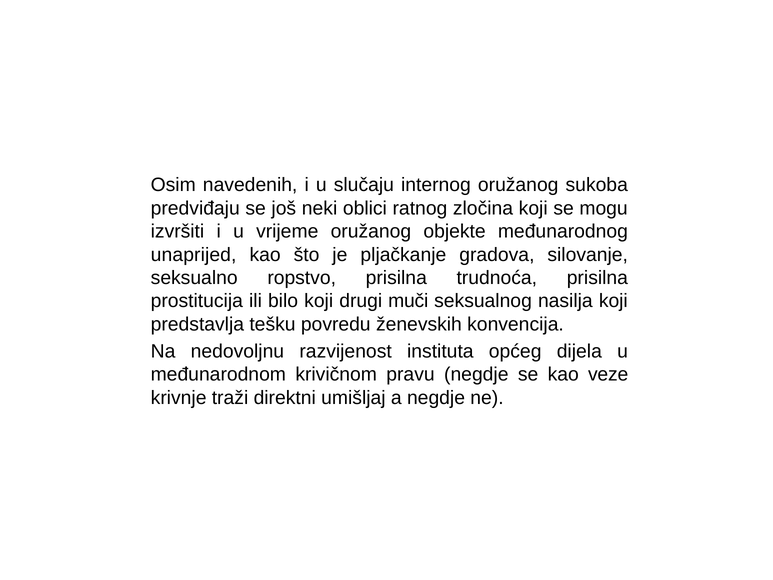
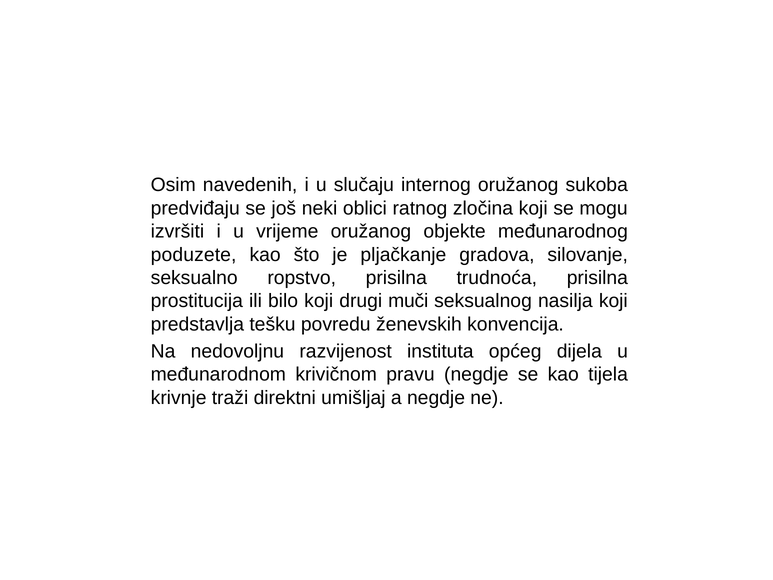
unaprijed: unaprijed -> poduzete (194, 255)
veze: veze -> tijela (608, 374)
